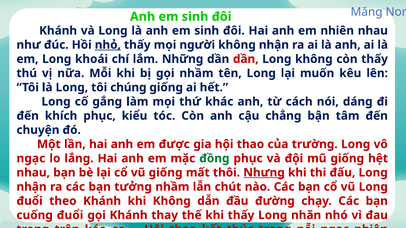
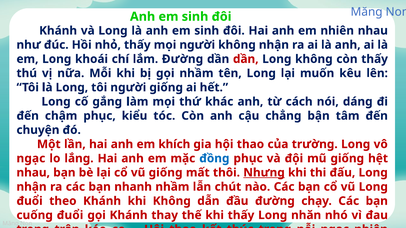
nhỏ underline: present -> none (108, 45)
lắm Những: Những -> Đường (183, 59)
tôi chúng: chúng -> người (128, 88)
khích: khích -> chậm (61, 116)
được: được -> khích (174, 144)
đồng colour: green -> blue (214, 159)
tưởng: tưởng -> nhanh (133, 187)
